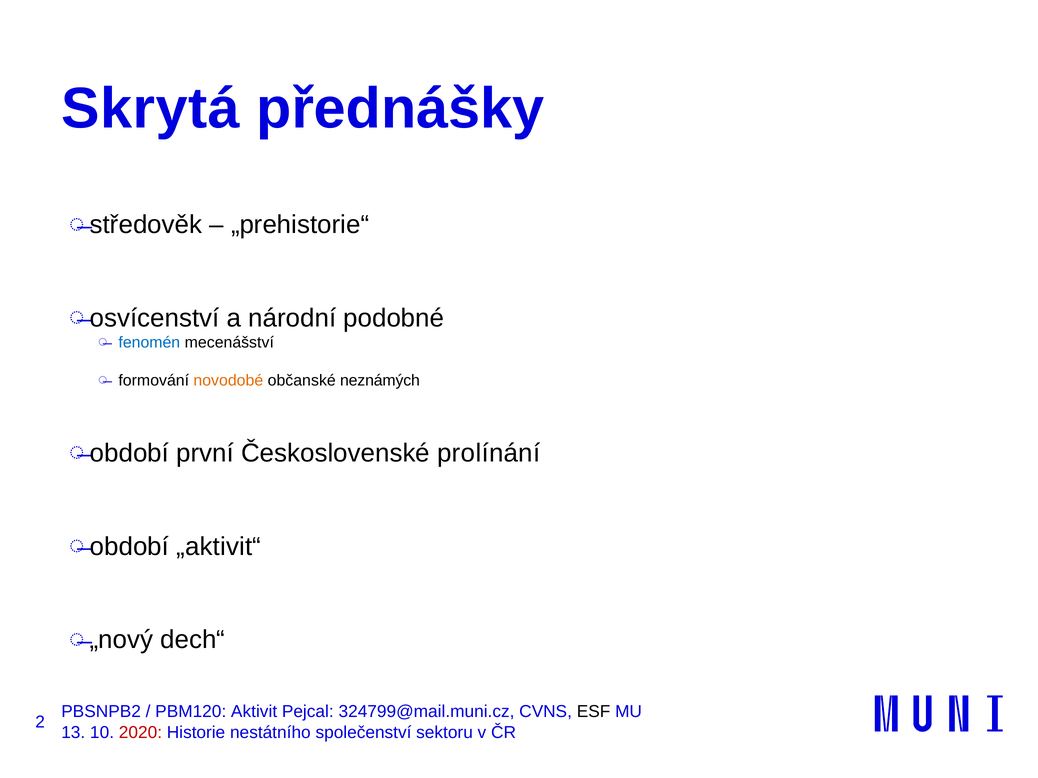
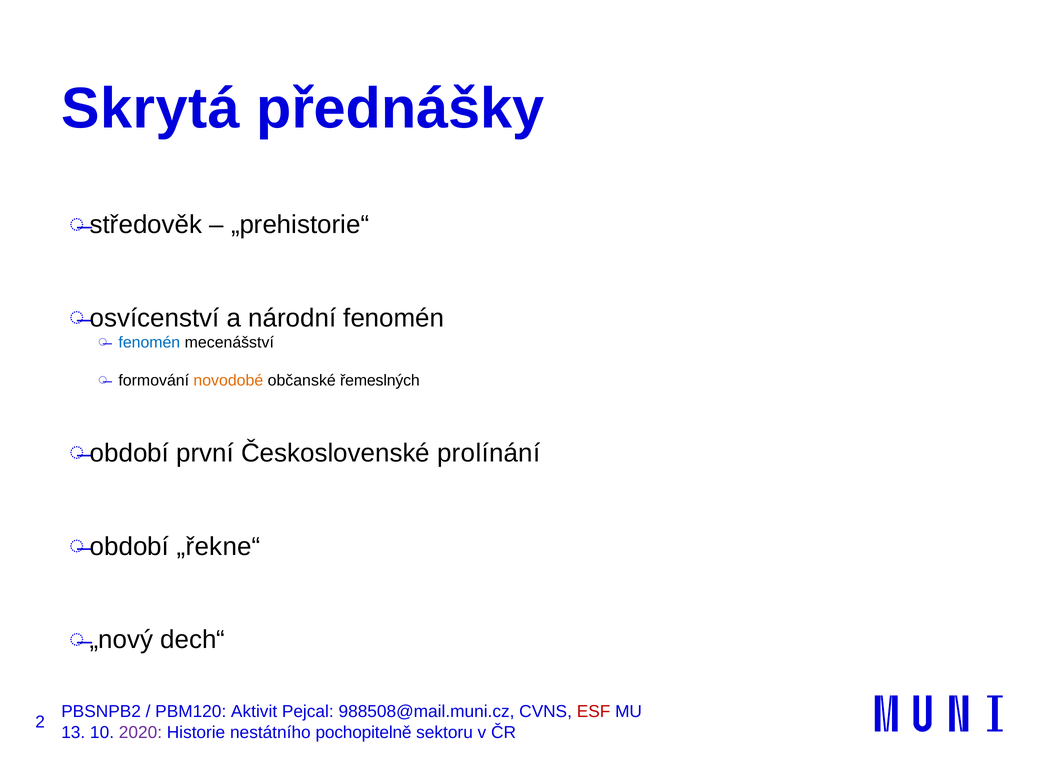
národní podobné: podobné -> fenomén (394, 318)
neznámých: neznámých -> řemeslných (380, 381)
„aktivit“: „aktivit“ -> „řekne“ (219, 547)
324799@mail.muni.cz: 324799@mail.muni.cz -> 988508@mail.muni.cz (427, 712)
ESF colour: black -> red (594, 712)
2020 colour: red -> purple (140, 733)
společenství: společenství -> pochopitelně (364, 733)
